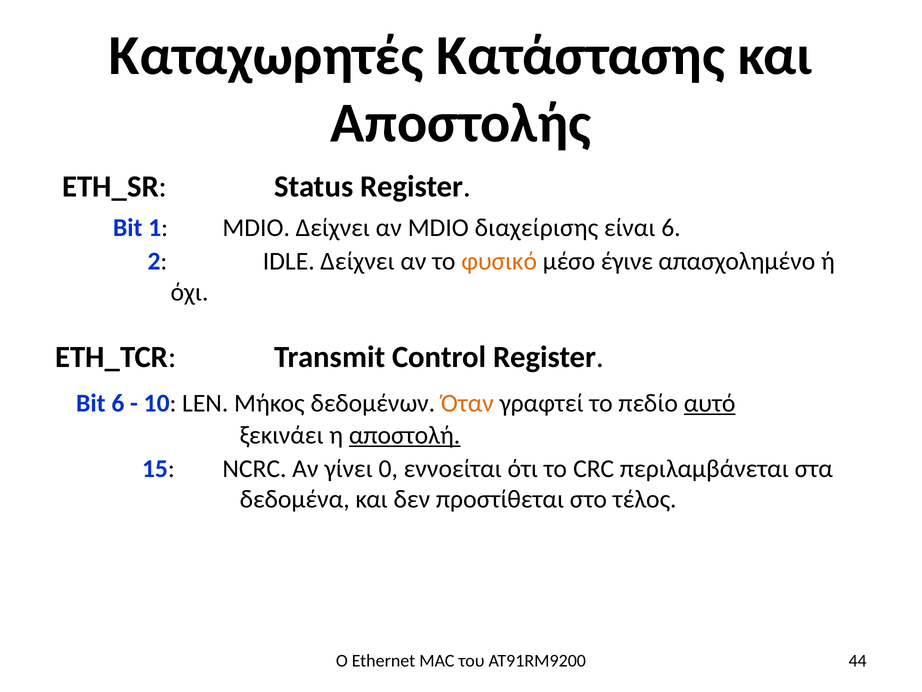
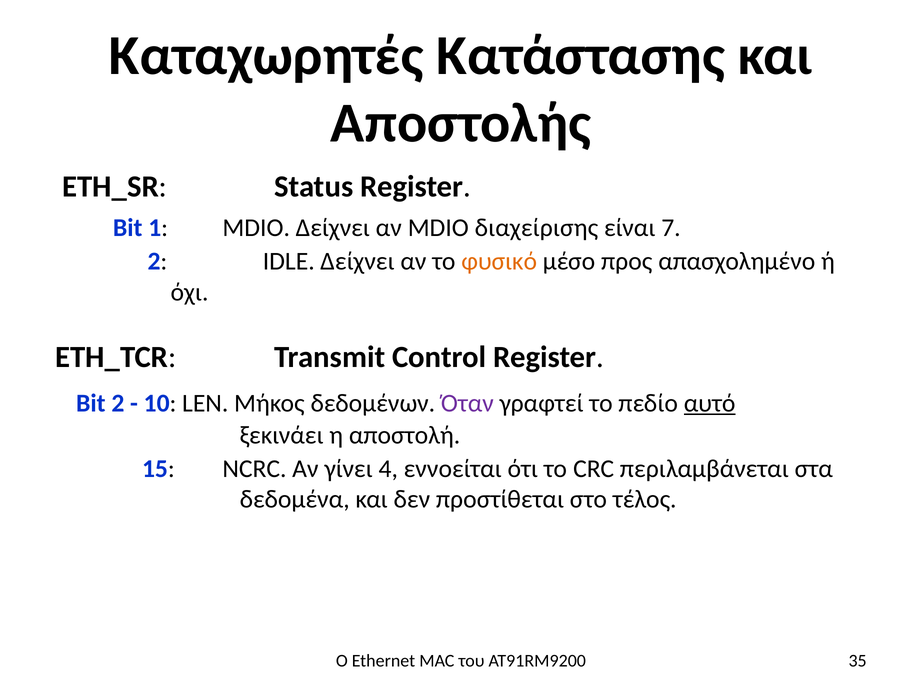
είναι 6: 6 -> 7 (671, 228)
έγινε: έγινε -> προς (627, 261)
Bit 6: 6 -> 2 (118, 403)
Όταν colour: orange -> purple (467, 403)
αποστολή underline: present -> none (405, 435)
0: 0 -> 4 (388, 468)
44: 44 -> 35 (858, 660)
